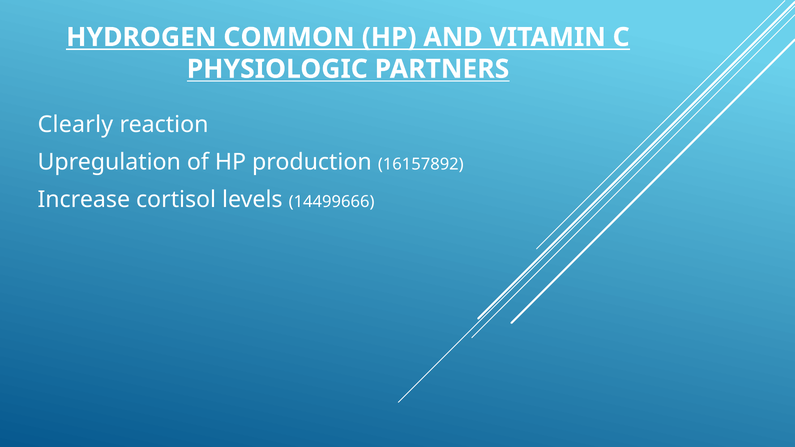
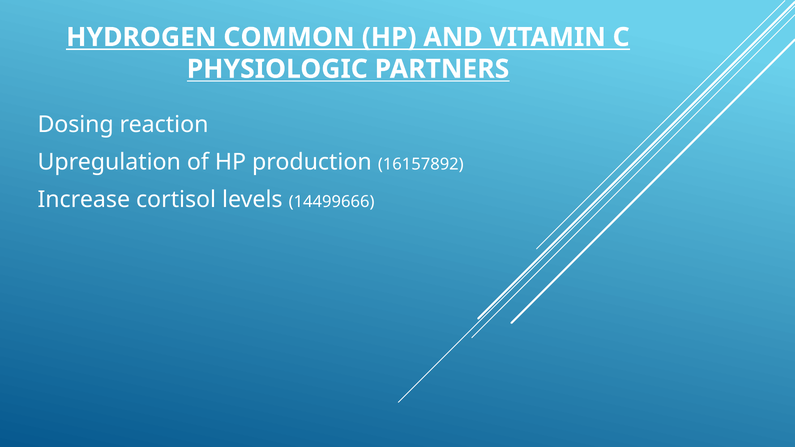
Clearly: Clearly -> Dosing (76, 125)
